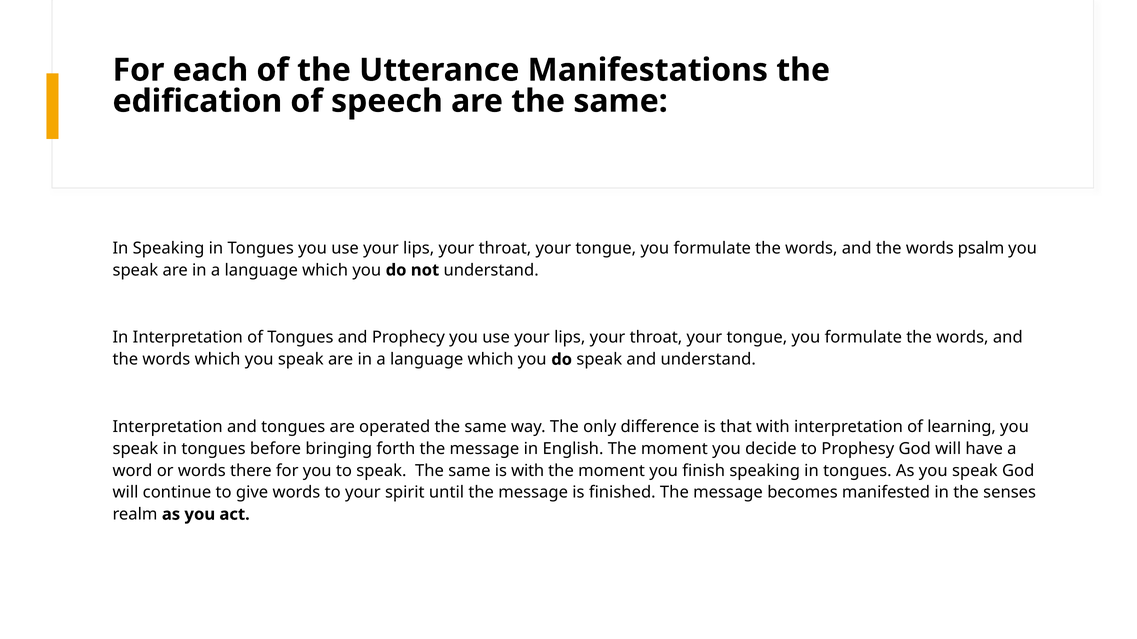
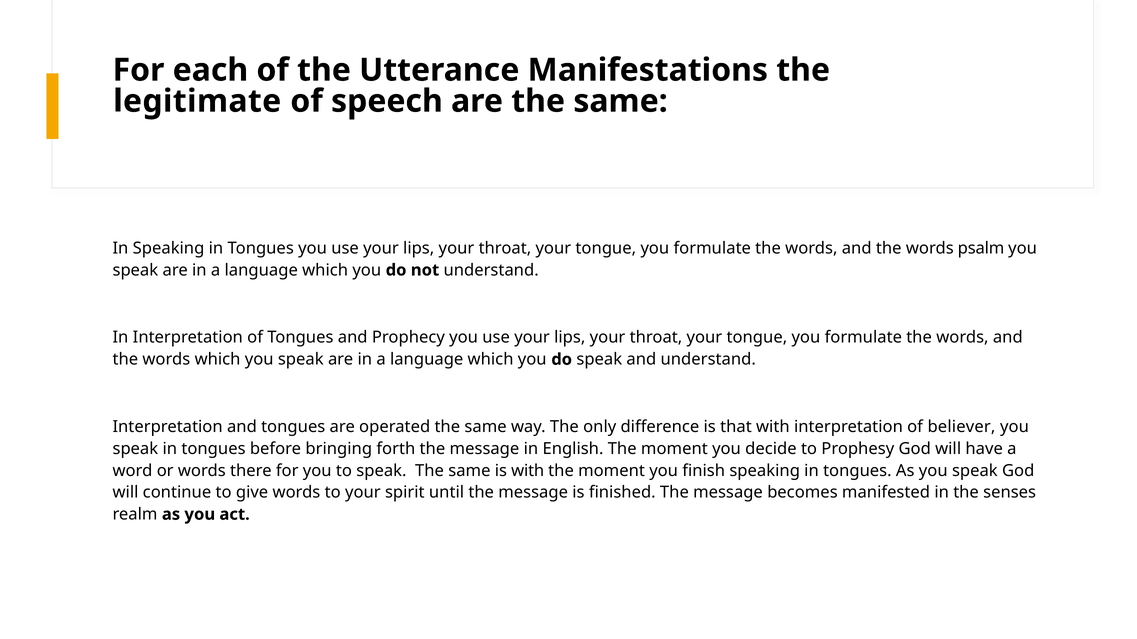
edification: edification -> legitimate (197, 101)
learning: learning -> believer (961, 427)
